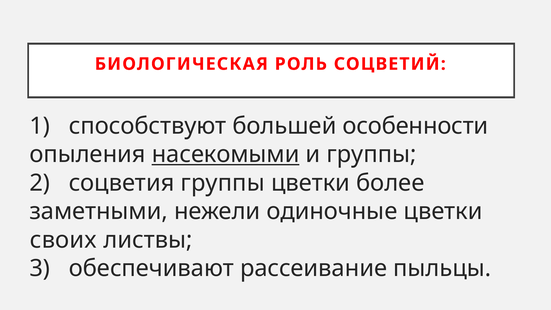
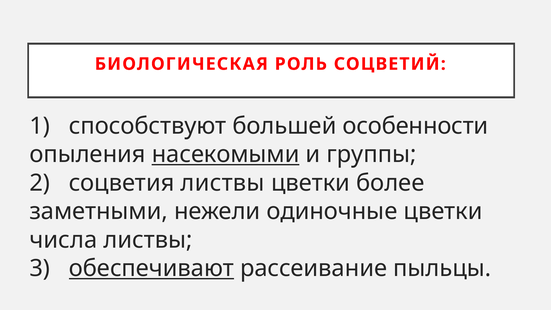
соцветия группы: группы -> листвы (223, 183)
своих: своих -> числа (63, 240)
обеспечивают underline: none -> present (151, 268)
